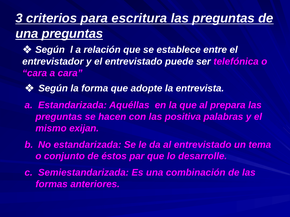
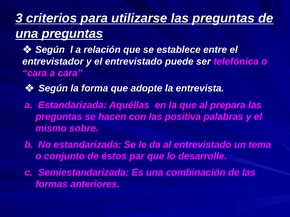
escritura: escritura -> utilizarse (139, 18)
exijan: exijan -> sobre (84, 129)
